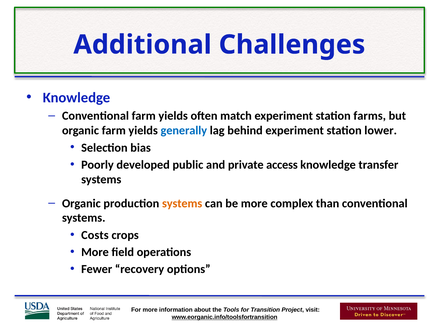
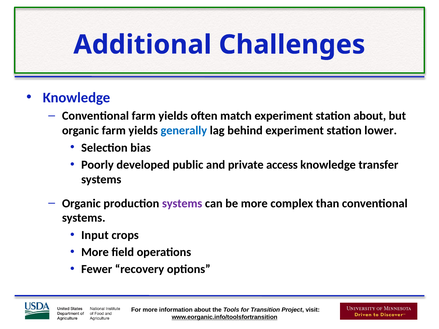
station farms: farms -> about (370, 116)
systems colour: orange -> purple (182, 203)
Costs: Costs -> Input (95, 235)
